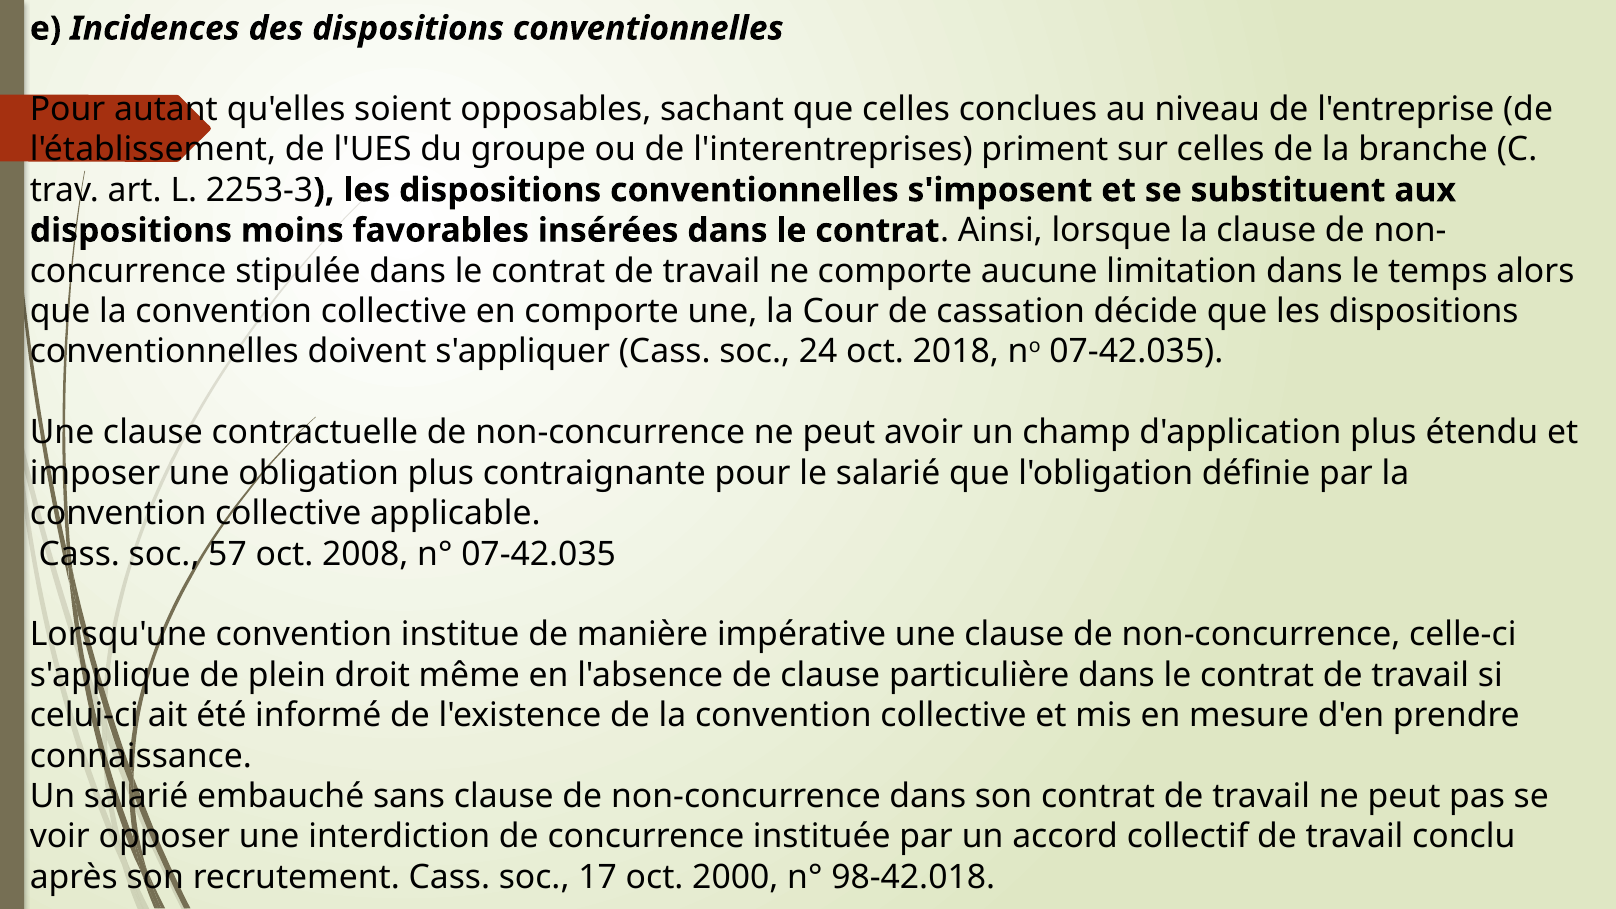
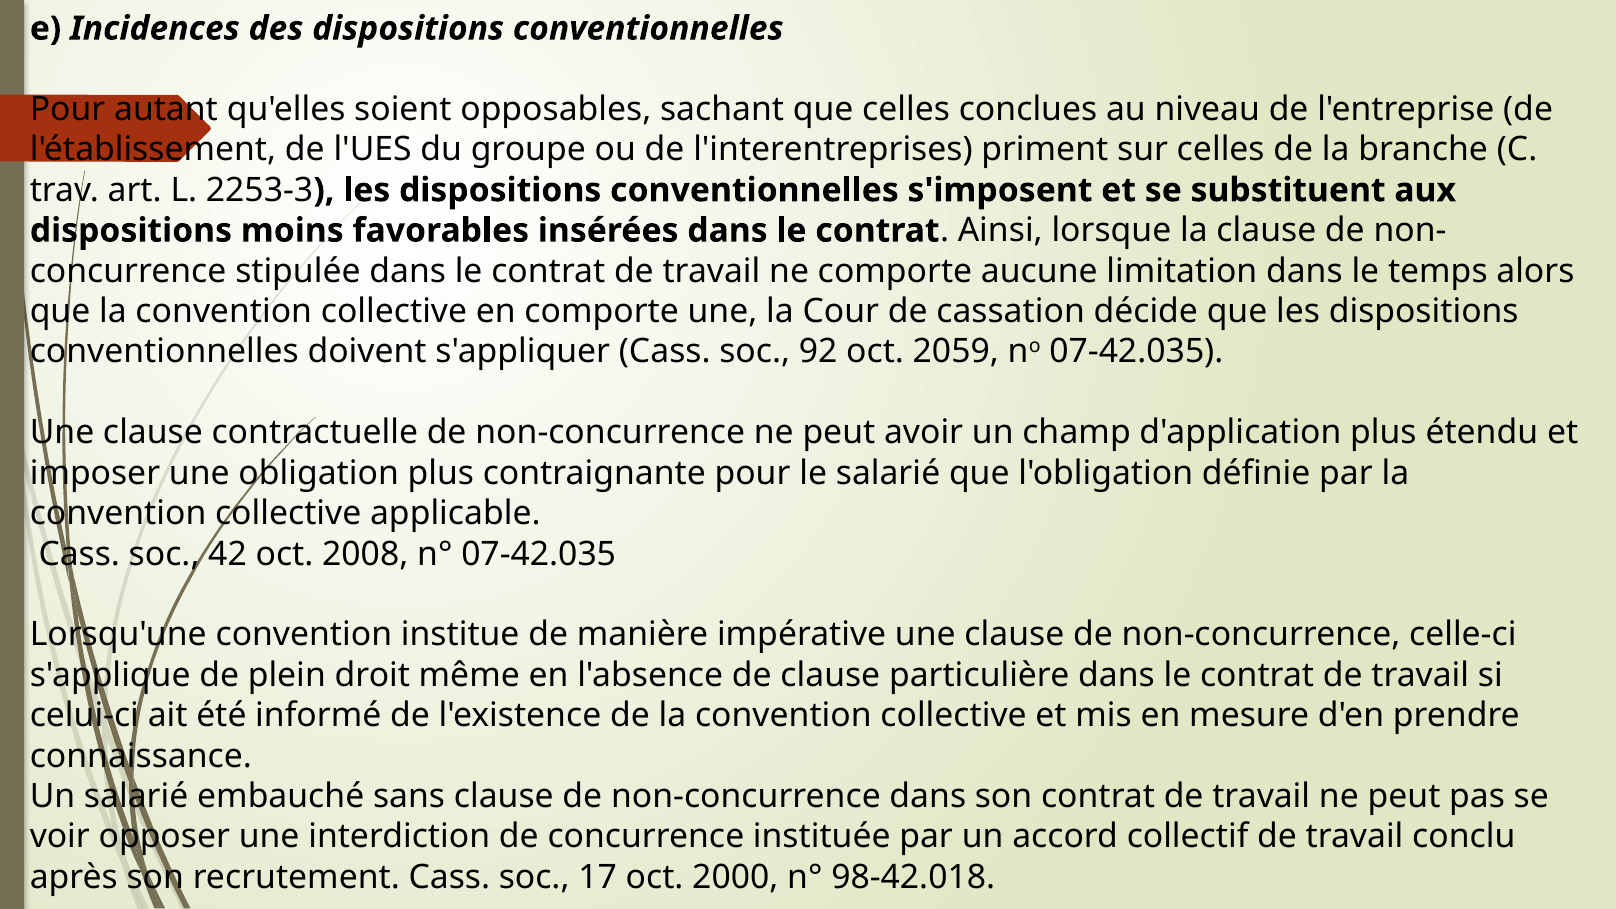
24: 24 -> 92 (818, 352)
2018: 2018 -> 2059 (956, 352)
57: 57 -> 42 (228, 554)
